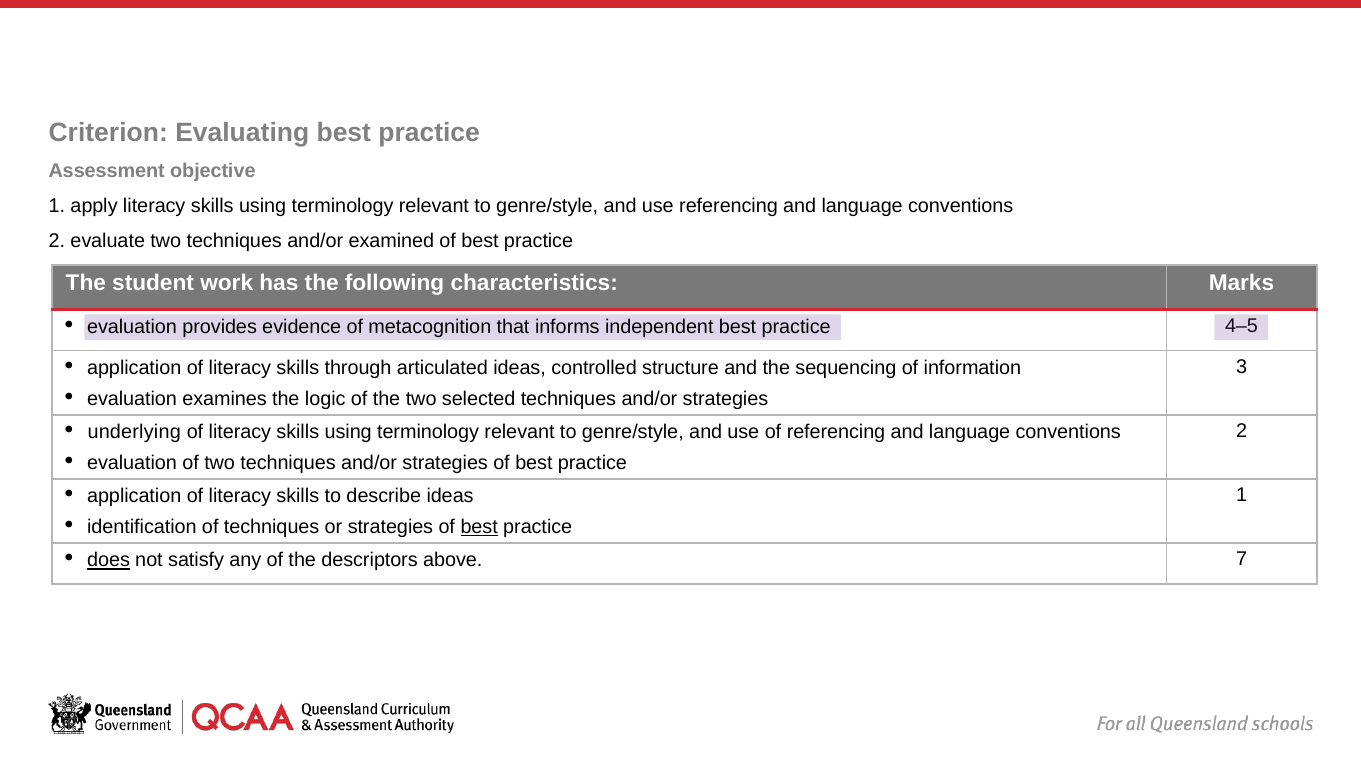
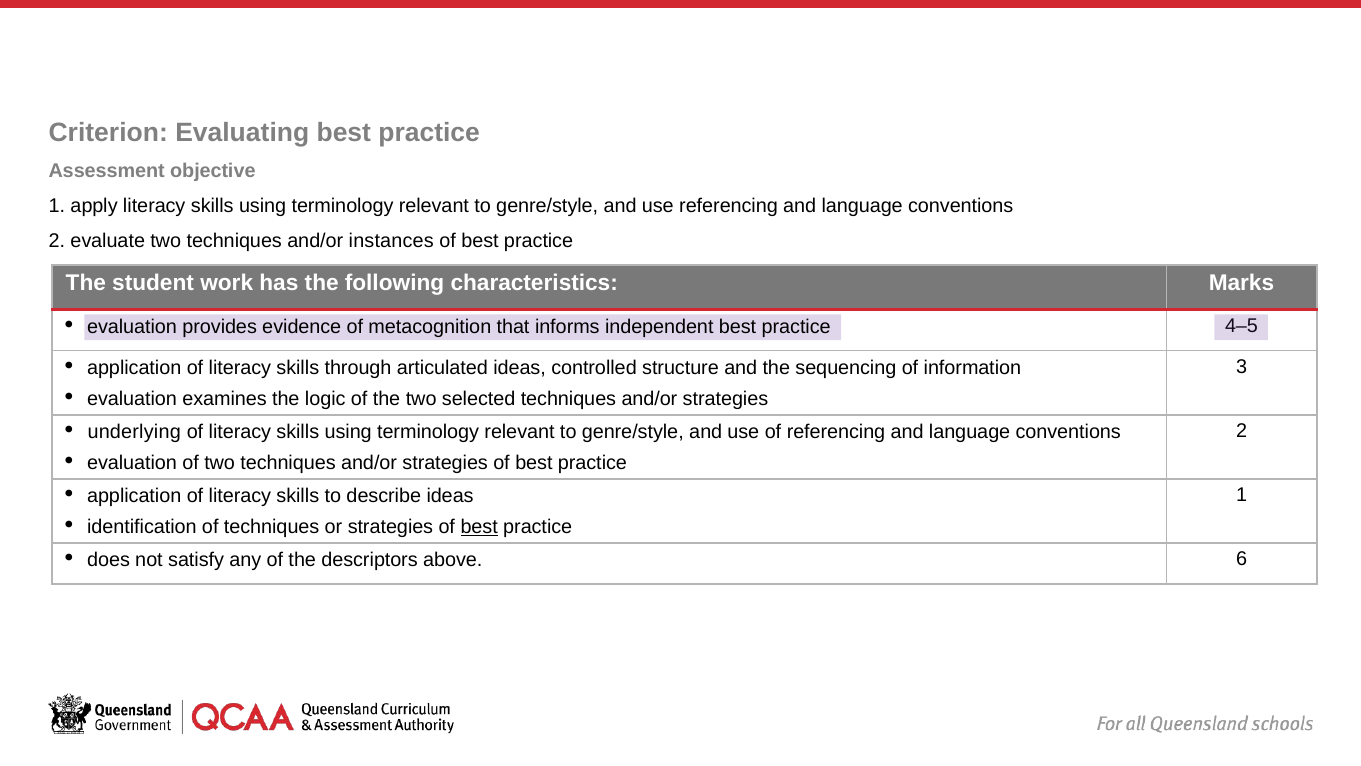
examined: examined -> instances (391, 241)
does underline: present -> none (109, 560)
7: 7 -> 6 (1242, 559)
